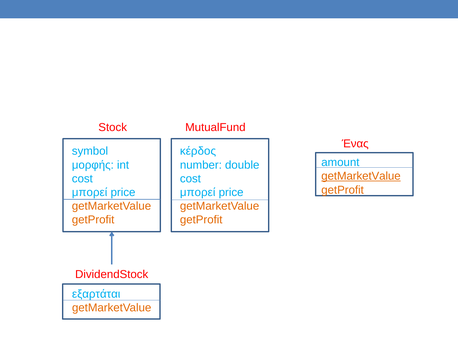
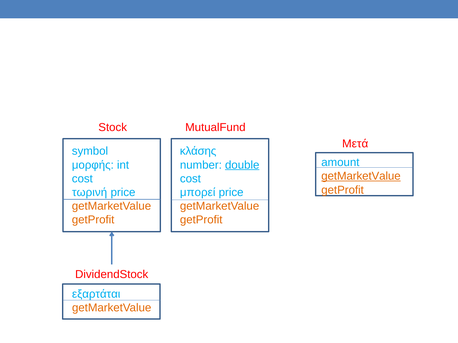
Ένας: Ένας -> Μετά (355, 144)
κέρδος: κέρδος -> κλάσης (198, 151)
double underline: none -> present (242, 165)
μπορεί: μπορεί -> τωρινή (90, 193)
